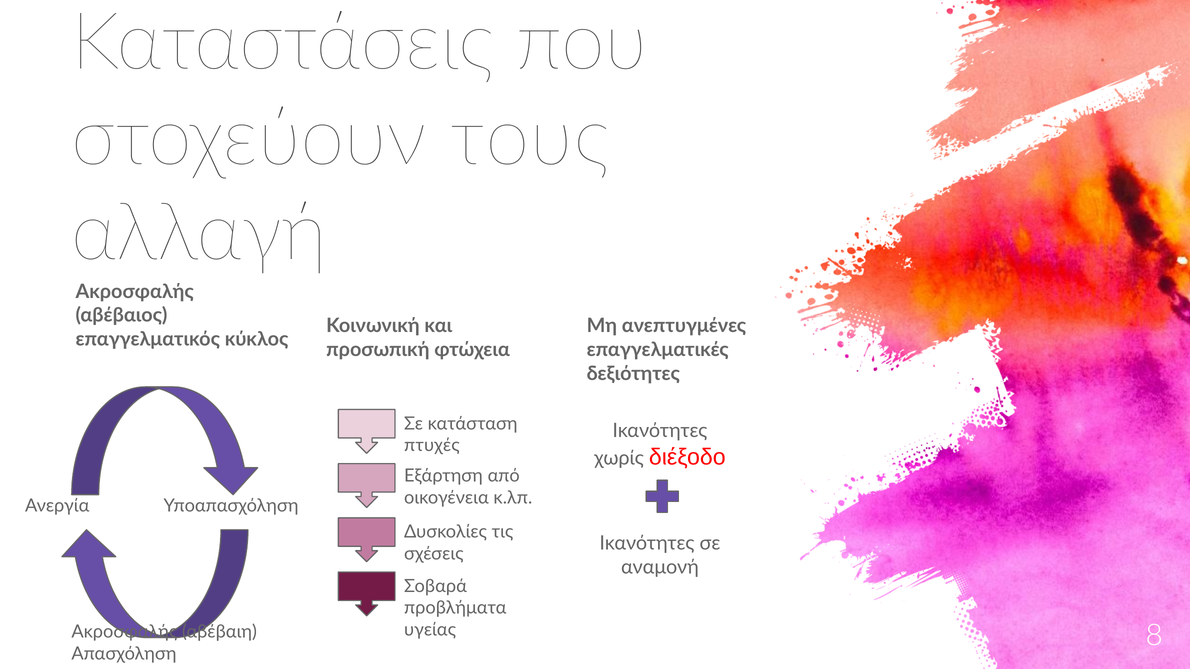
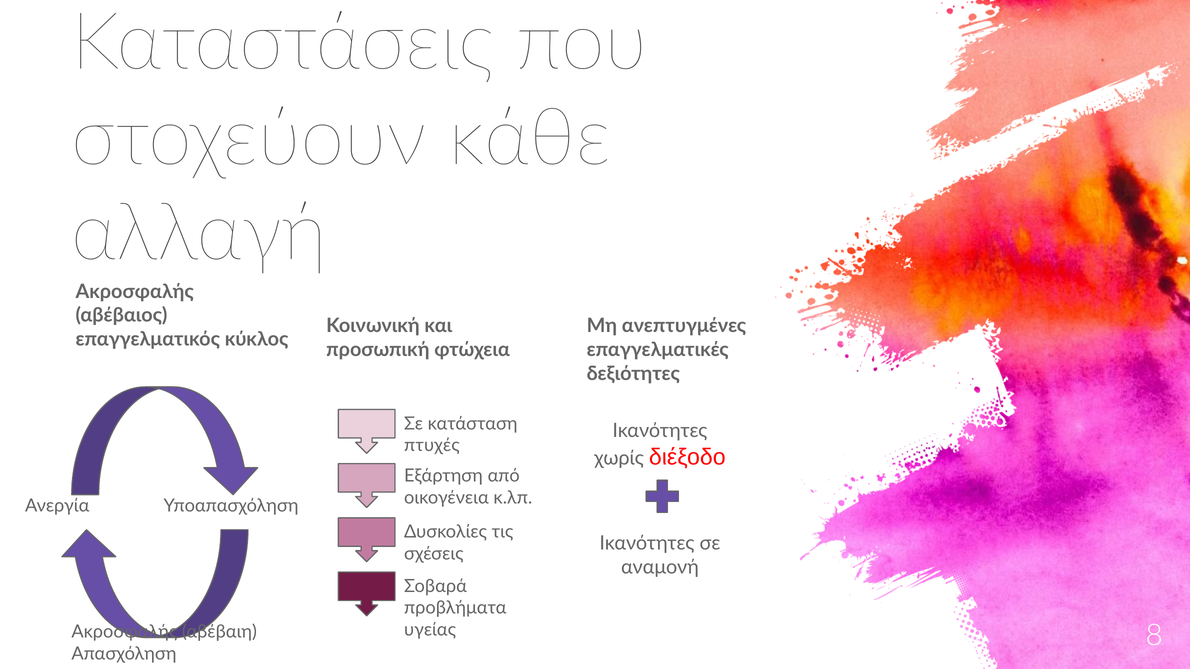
τους: τους -> κάθε (530, 138)
